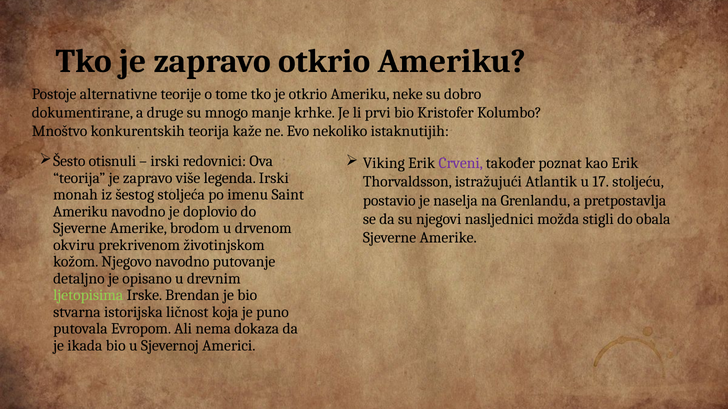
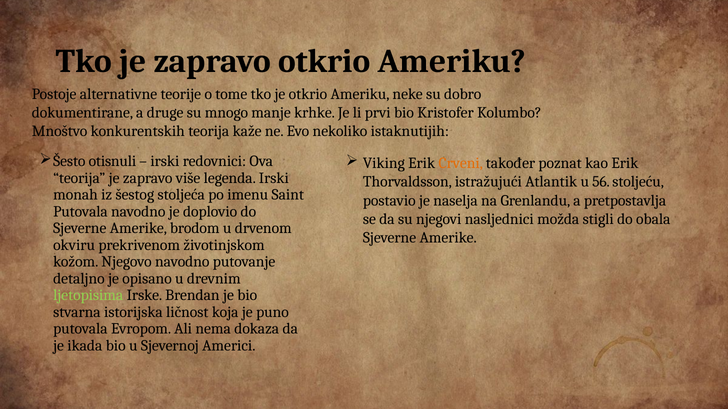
Crveni colour: purple -> orange (461, 163)
17: 17 -> 56 (601, 182)
Ameriku: Ameriku -> Putovala (80, 212)
